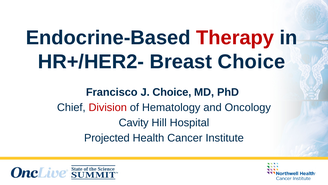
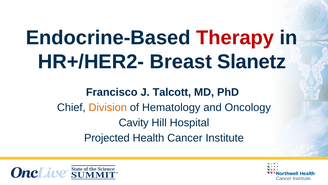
Breast Choice: Choice -> Slanetz (252, 62)
J Choice: Choice -> Talcott (172, 92)
Division colour: red -> orange (108, 107)
